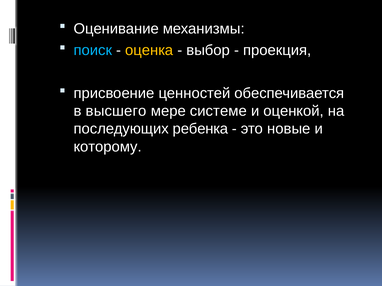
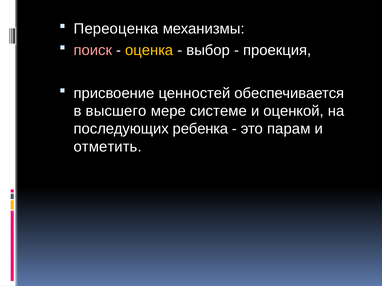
Оценивание: Оценивание -> Переоценка (116, 29)
поиск colour: light blue -> pink (93, 50)
новые: новые -> парам (289, 129)
которому: которому -> отметить (108, 147)
